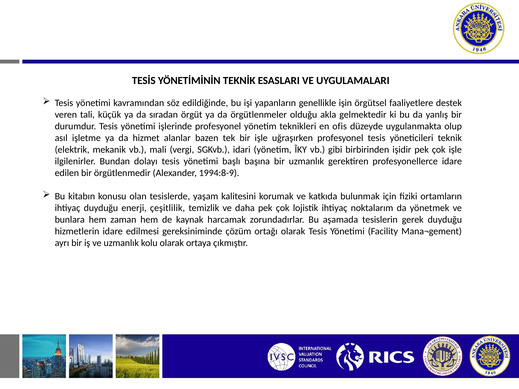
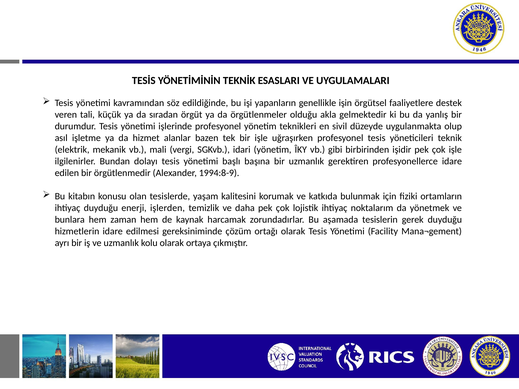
ofis: ofis -> sivil (340, 126)
çeşitlilik: çeşitlilik -> işlerden (167, 208)
